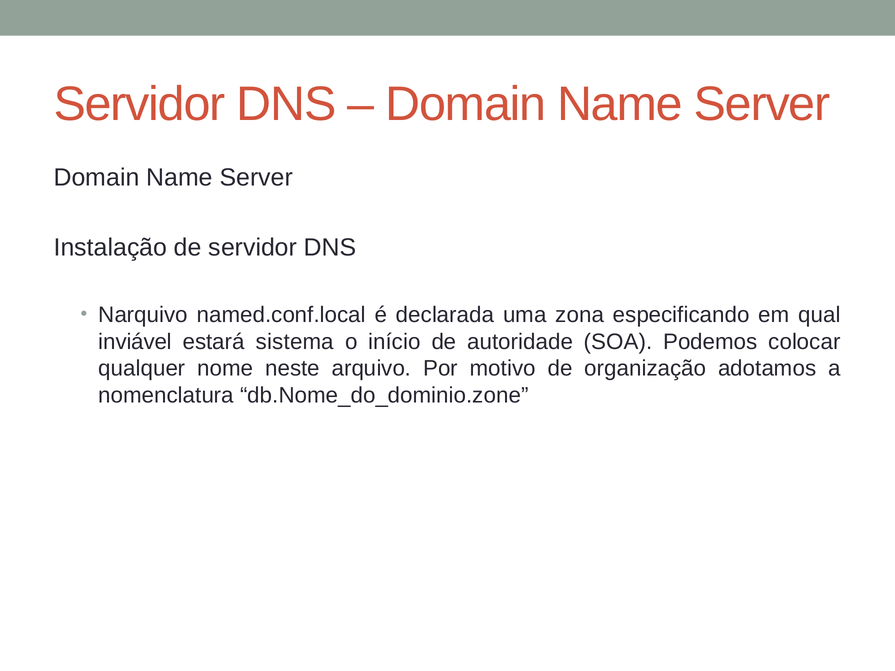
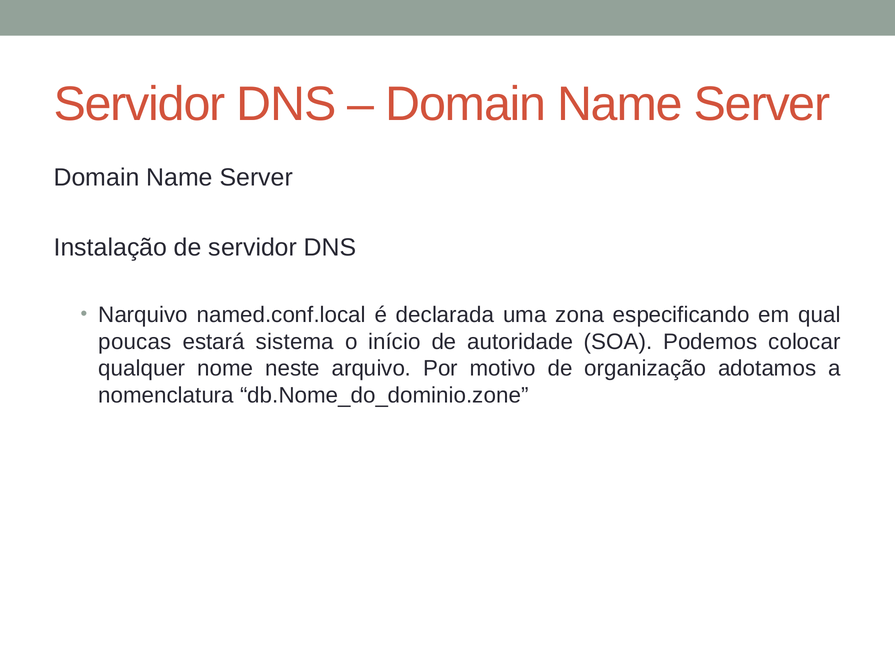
inviável: inviável -> poucas (135, 342)
